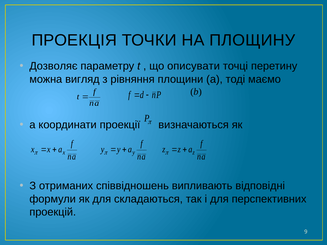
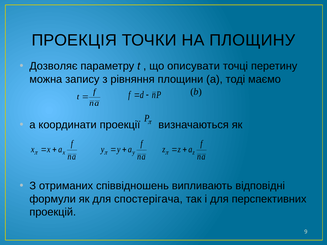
вигляд: вигляд -> запису (82, 79)
складаються: складаються -> спостерігача (148, 199)
